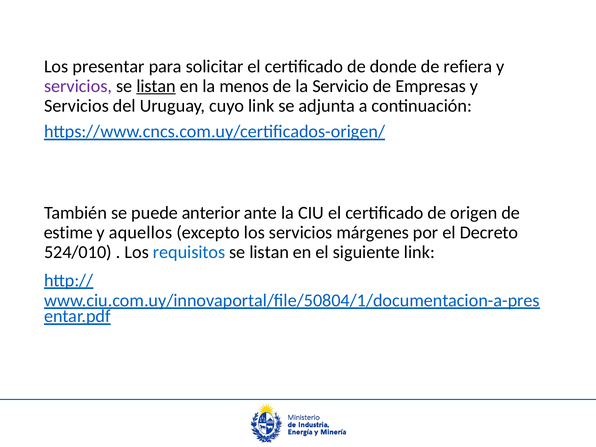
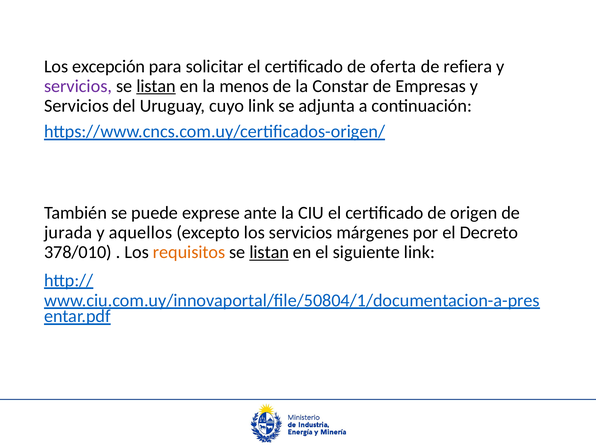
presentar: presentar -> excepción (109, 66)
donde: donde -> oferta (393, 66)
Servicio: Servicio -> Constar (341, 86)
anterior: anterior -> exprese (211, 213)
estime: estime -> jurada (68, 233)
524/010: 524/010 -> 378/010 (78, 252)
requisitos colour: blue -> orange (189, 252)
listan underline: none -> present (269, 252)
